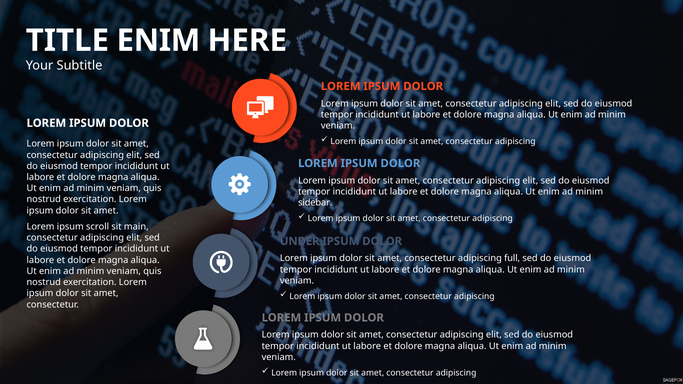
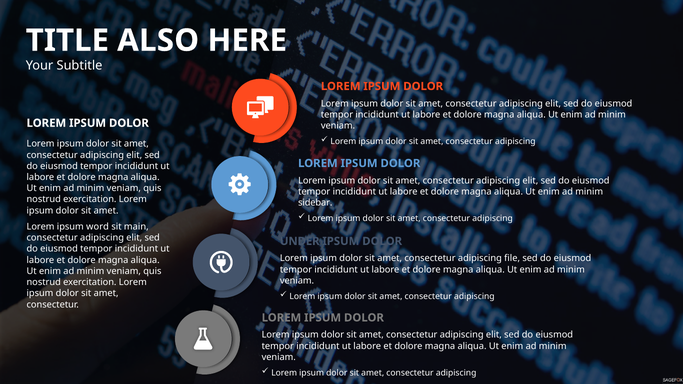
ENIM: ENIM -> ALSO (158, 41)
scroll: scroll -> word (98, 227)
full: full -> file (512, 259)
